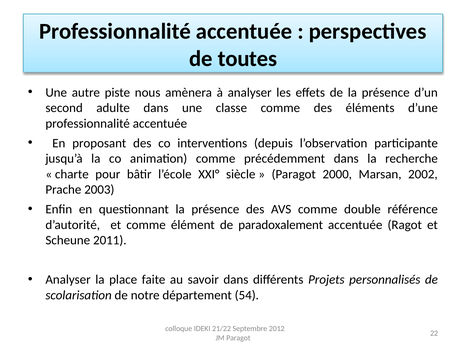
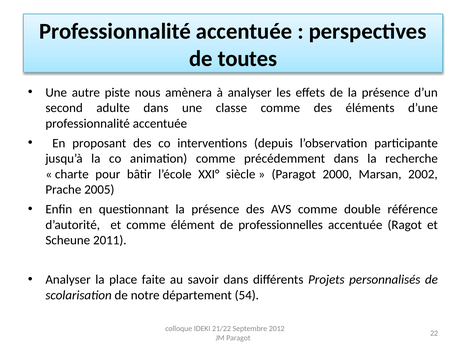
2003: 2003 -> 2005 (99, 190)
paradoxalement: paradoxalement -> professionnelles (281, 225)
